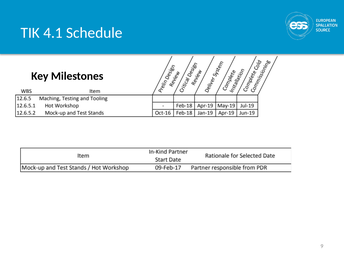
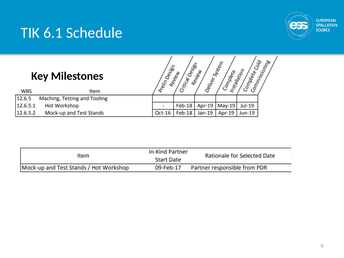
4.1: 4.1 -> 6.1 (53, 33)
